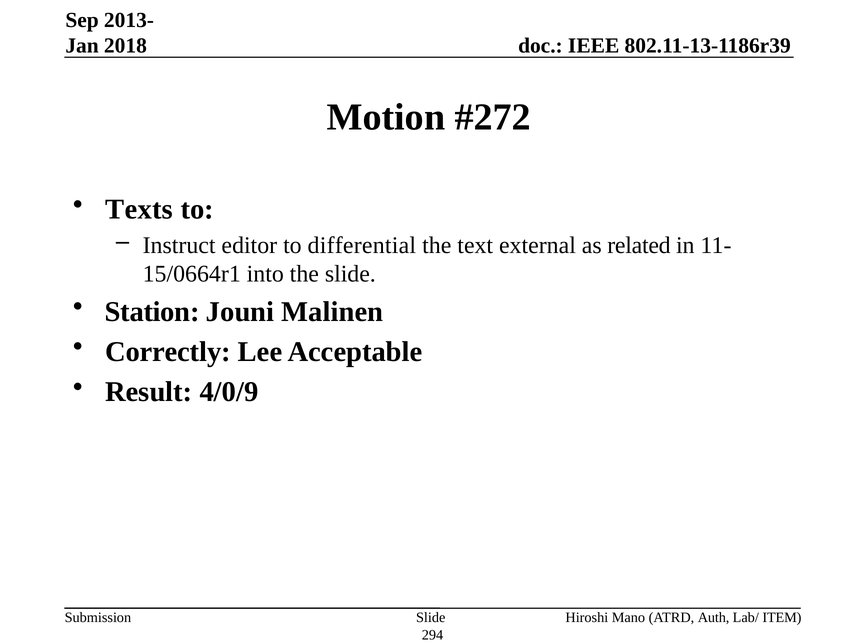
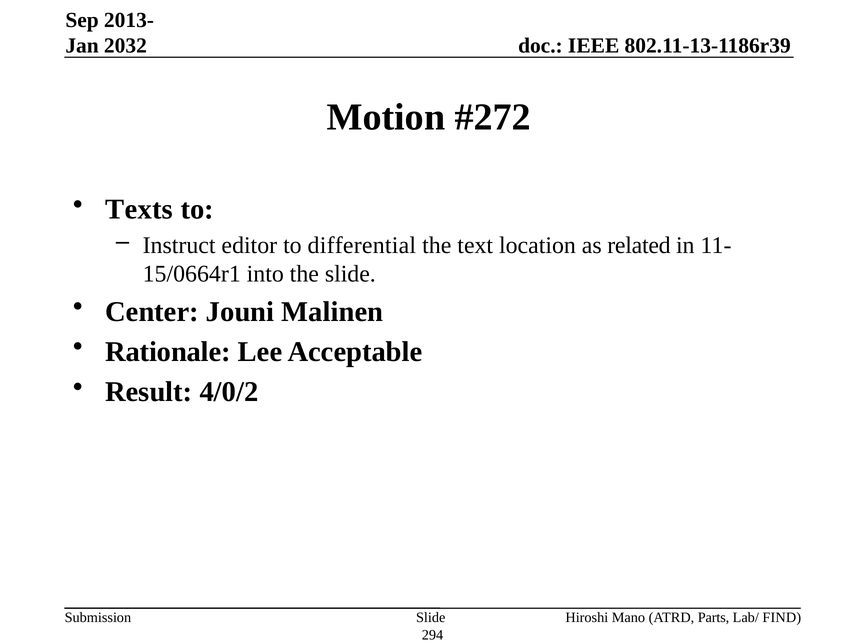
2018: 2018 -> 2032 (125, 46)
external: external -> location (537, 245)
Station: Station -> Center (152, 311)
Correctly: Correctly -> Rationale (168, 351)
4/0/9: 4/0/9 -> 4/0/2 (229, 391)
Auth: Auth -> Parts (714, 617)
ITEM: ITEM -> FIND (782, 617)
